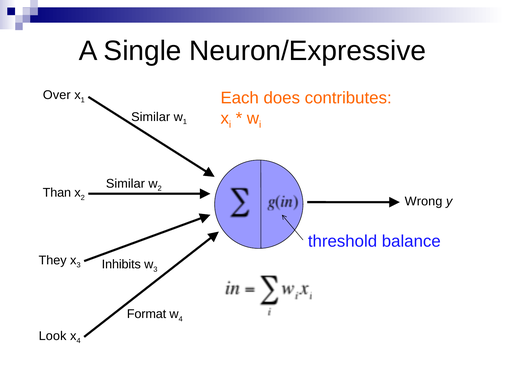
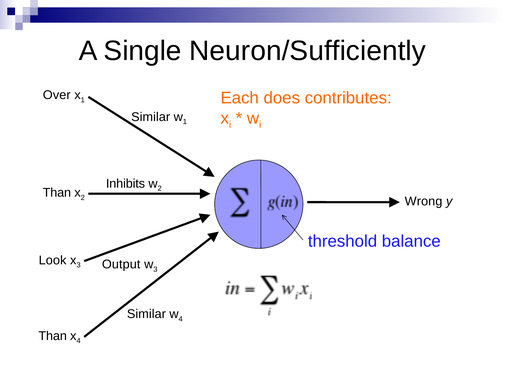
Neuron/Expressive: Neuron/Expressive -> Neuron/Sufficiently (308, 51)
Similar: Similar -> Inhibits (126, 183)
They: They -> Look (53, 260)
Inhibits: Inhibits -> Output (121, 264)
Format: Format -> Similar (146, 314)
Look: Look -> Than (53, 336)
